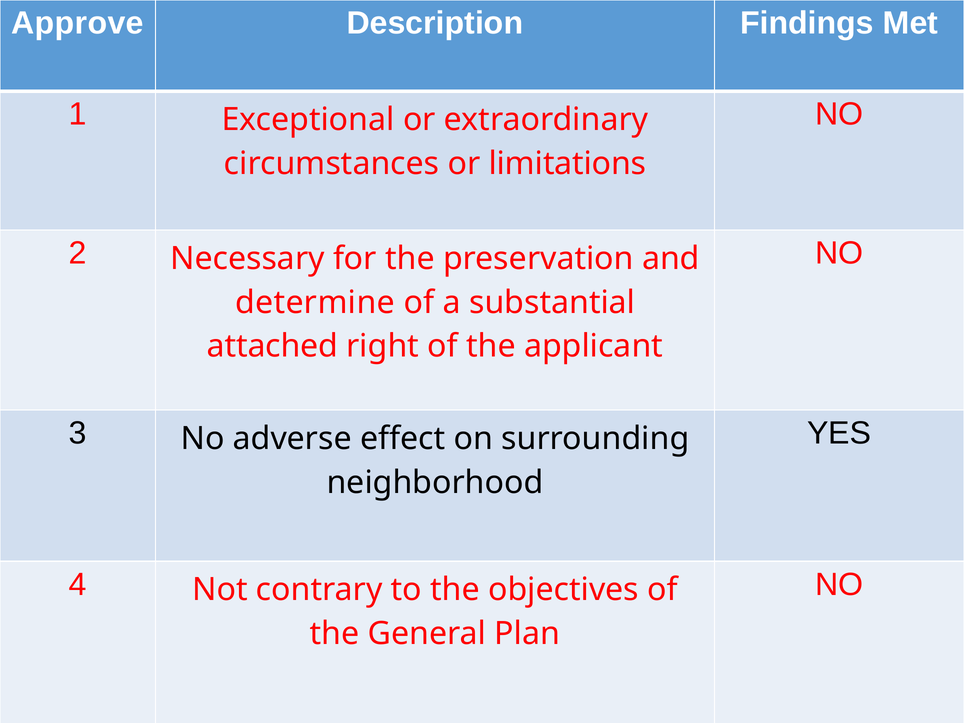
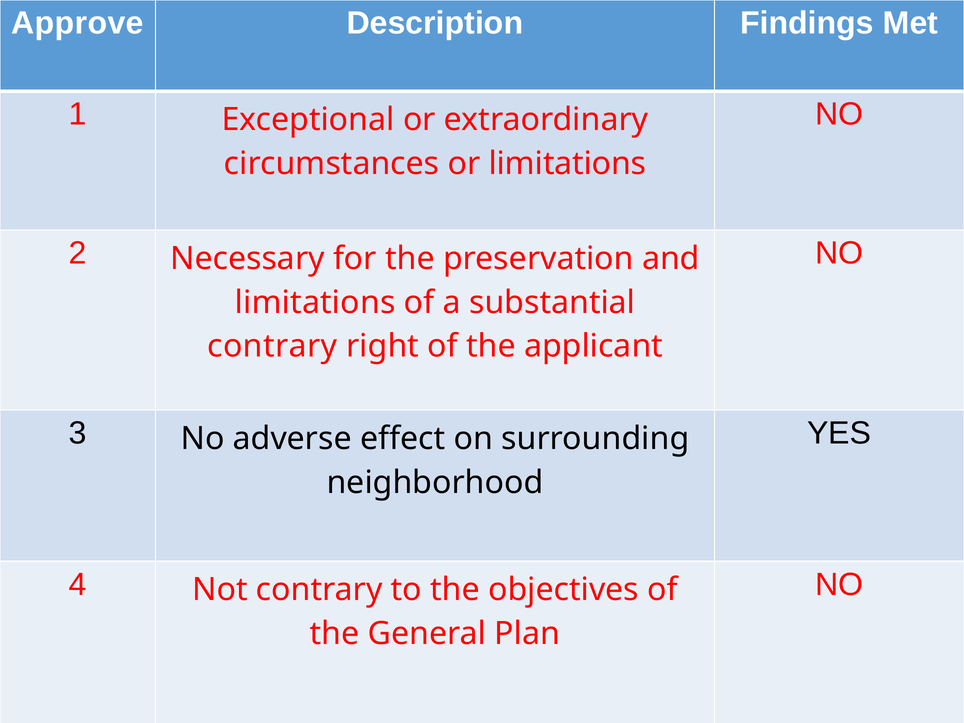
determine: determine -> limitations (315, 302)
attached: attached -> contrary (272, 346)
